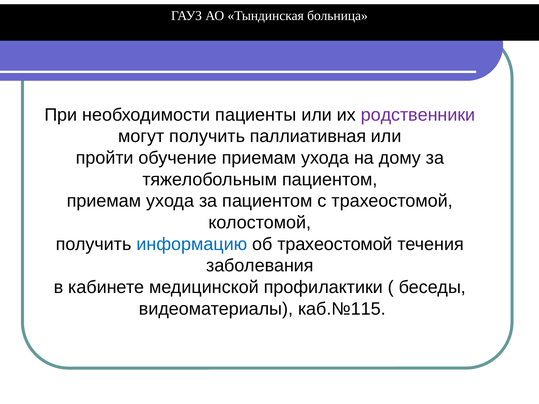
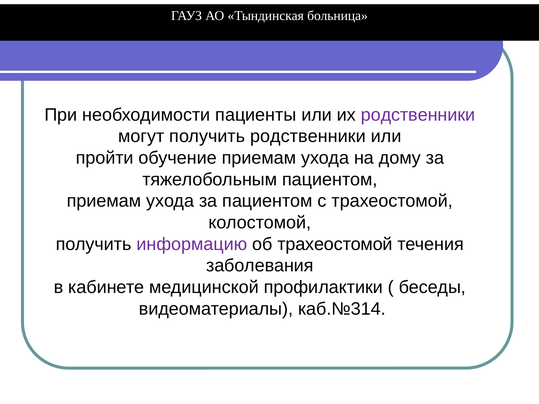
получить паллиативная: паллиативная -> родственники (308, 136)
информацию colour: blue -> purple (192, 244)
каб.№115: каб.№115 -> каб.№314 (342, 309)
